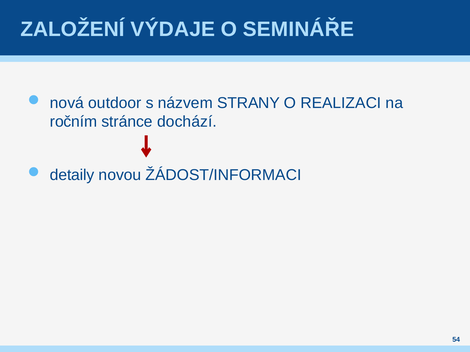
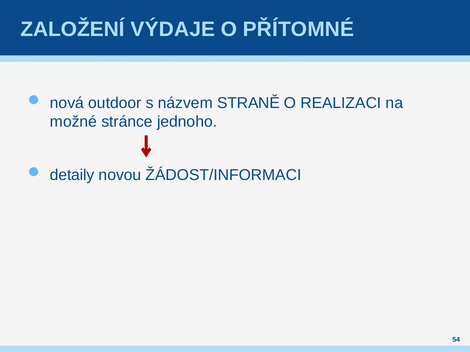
SEMINÁŘE: SEMINÁŘE -> PŘÍTOMNÉ (298, 29)
STRANY: STRANY -> STRANĚ (249, 103)
ročním: ročním -> možné (73, 122)
dochází: dochází -> jednoho (187, 122)
